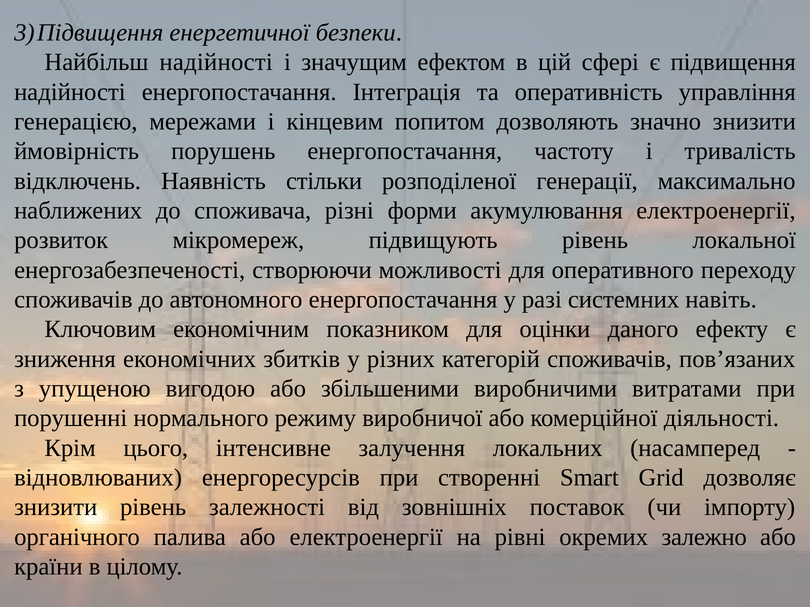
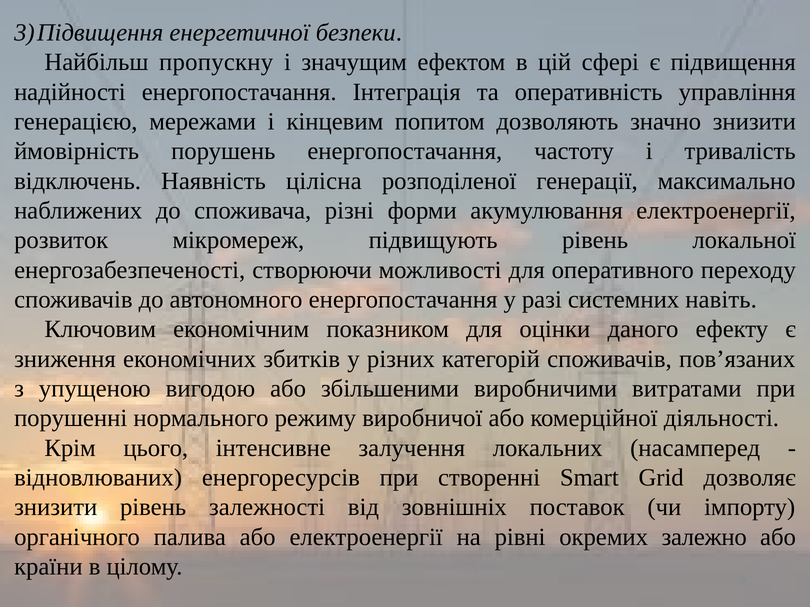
Найбільш надійності: надійності -> пропускну (216, 62)
стільки: стільки -> цілісна (324, 181)
